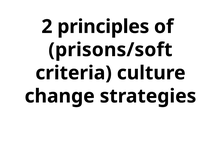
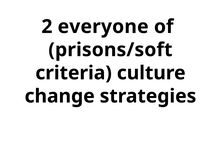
principles: principles -> everyone (103, 27)
